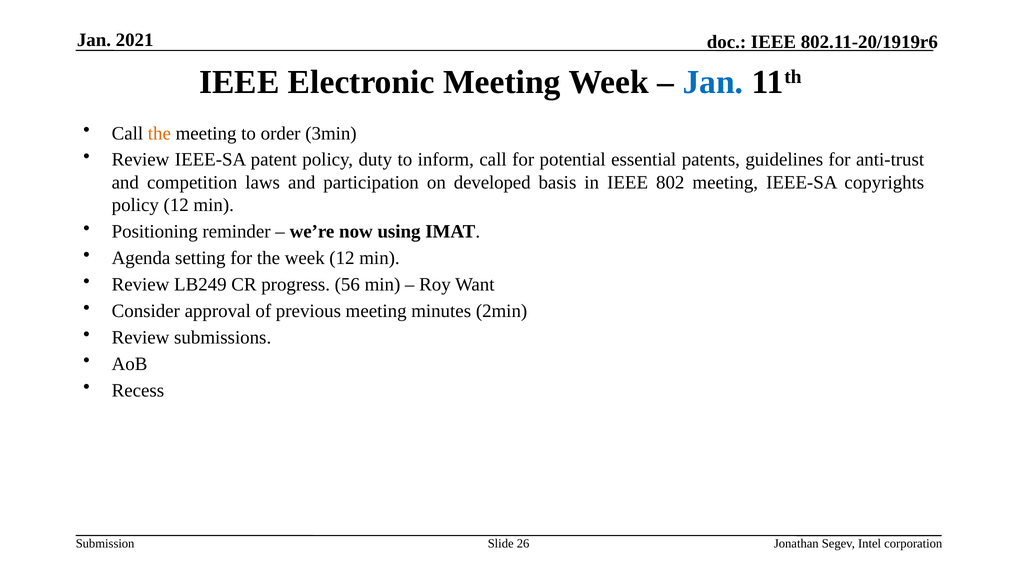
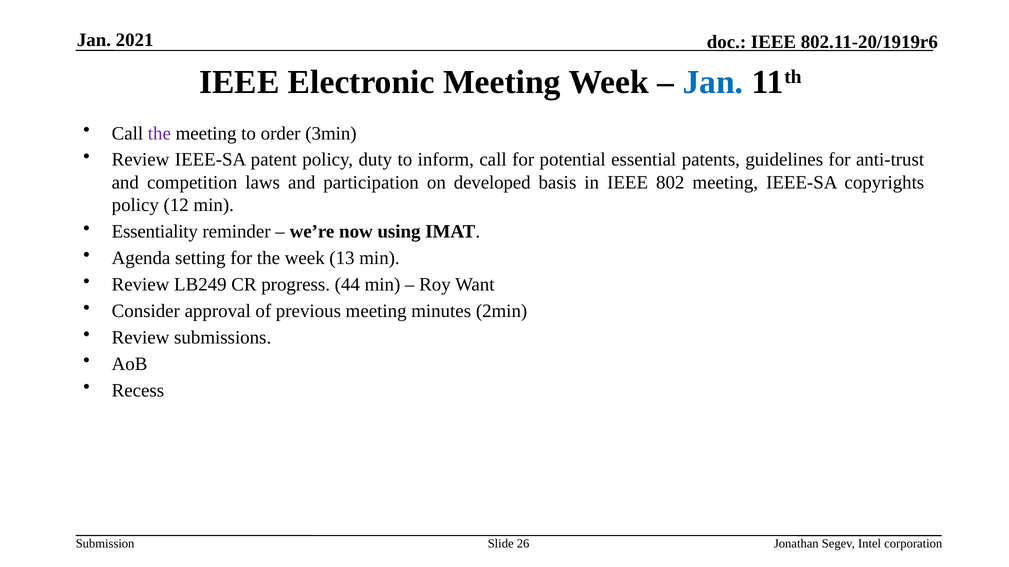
the colour: orange -> purple (159, 133)
Positioning: Positioning -> Essentiality (155, 232)
week 12: 12 -> 13 (342, 258)
56: 56 -> 44 (347, 285)
